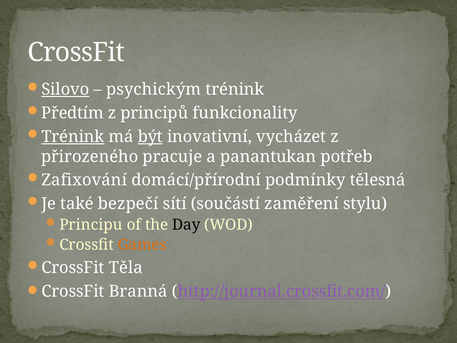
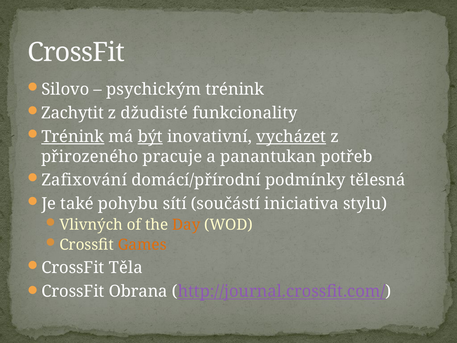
Silovo underline: present -> none (65, 89)
Předtím: Předtím -> Zachytit (72, 113)
principů: principů -> džudisté (154, 113)
vycházet underline: none -> present (291, 137)
bezpečí: bezpečí -> pohybu (128, 204)
zaměření: zaměření -> iniciativa (302, 204)
Principu: Principu -> Vlivných (91, 225)
Day colour: black -> orange (186, 225)
Branná: Branná -> Obrana (138, 291)
